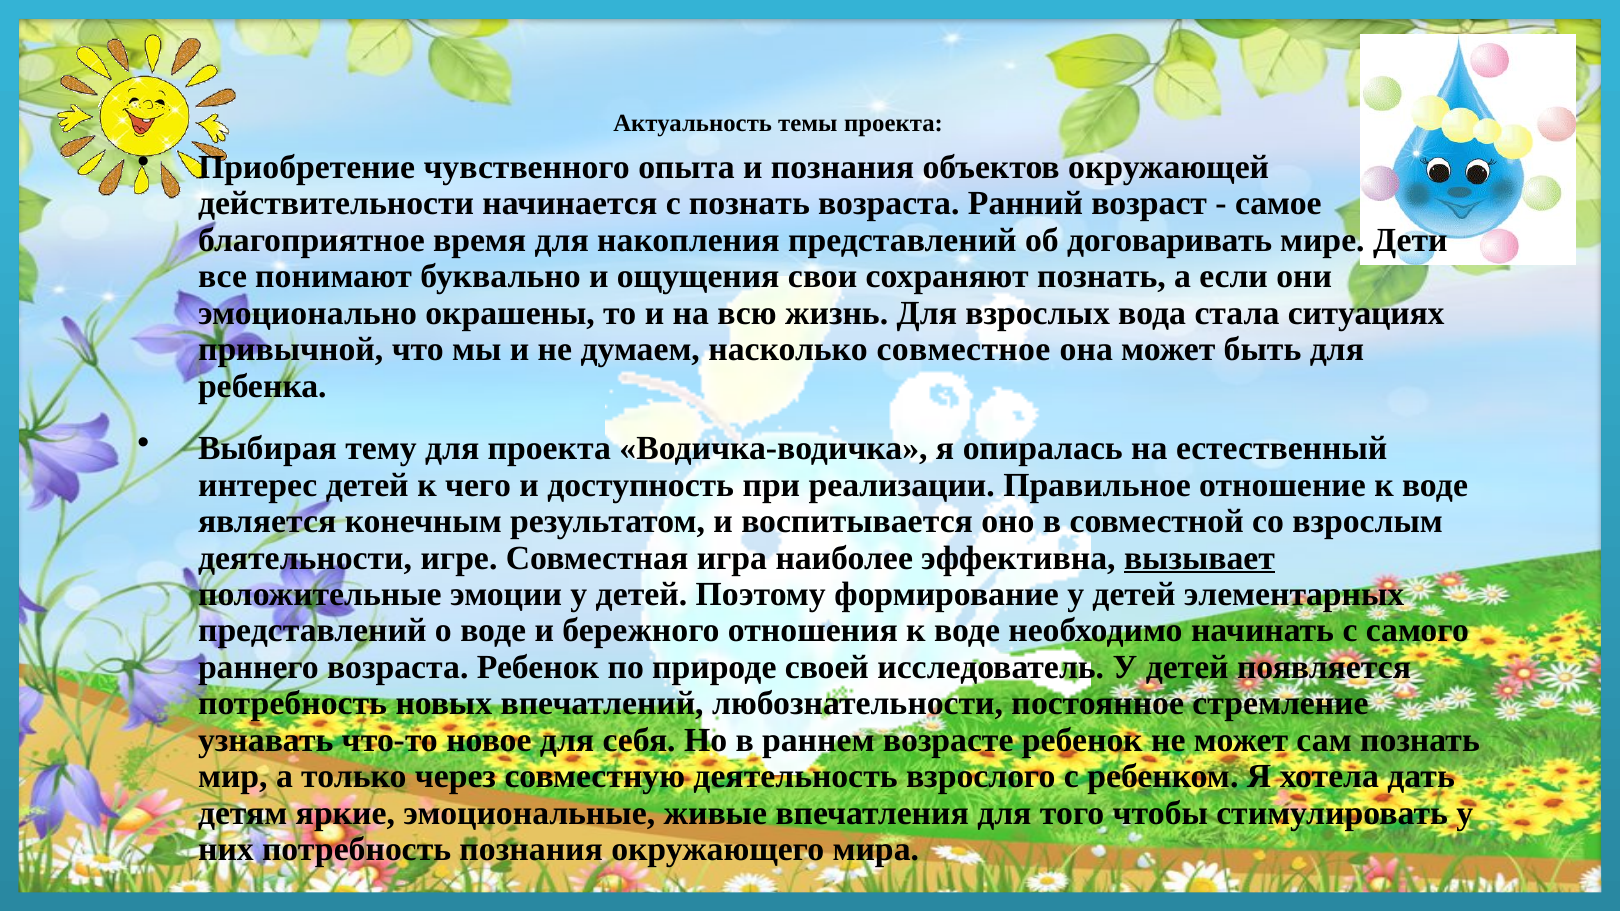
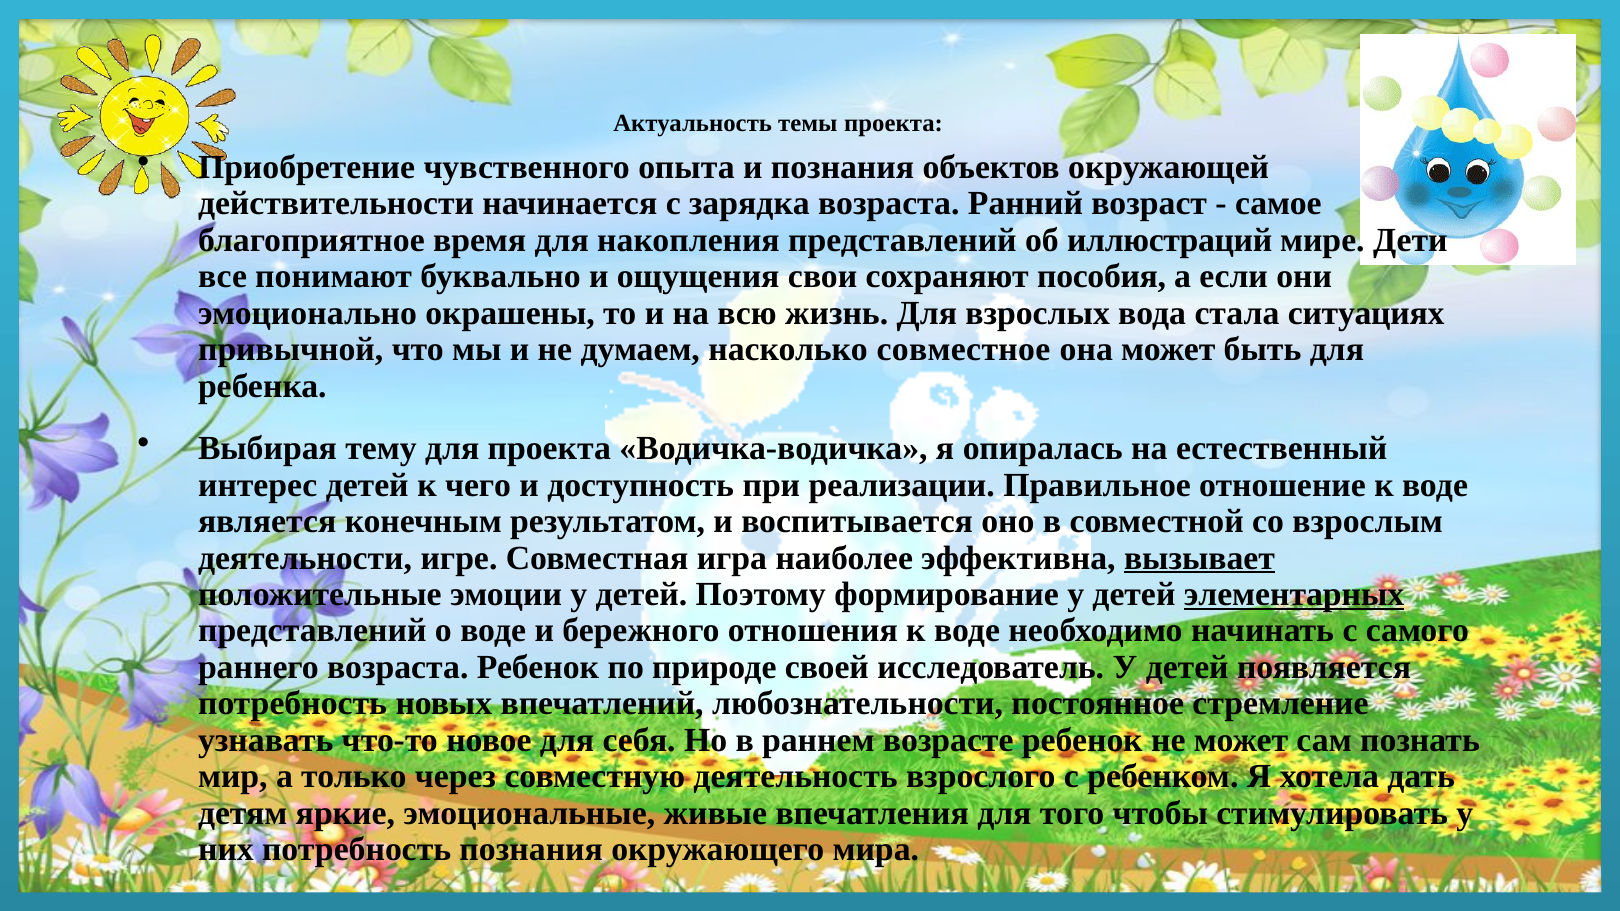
с познать: познать -> зарядка (749, 204)
договаривать: договаривать -> иллюстраций (1170, 240)
сохраняют познать: познать -> пособия (1102, 277)
элементарных underline: none -> present (1294, 595)
